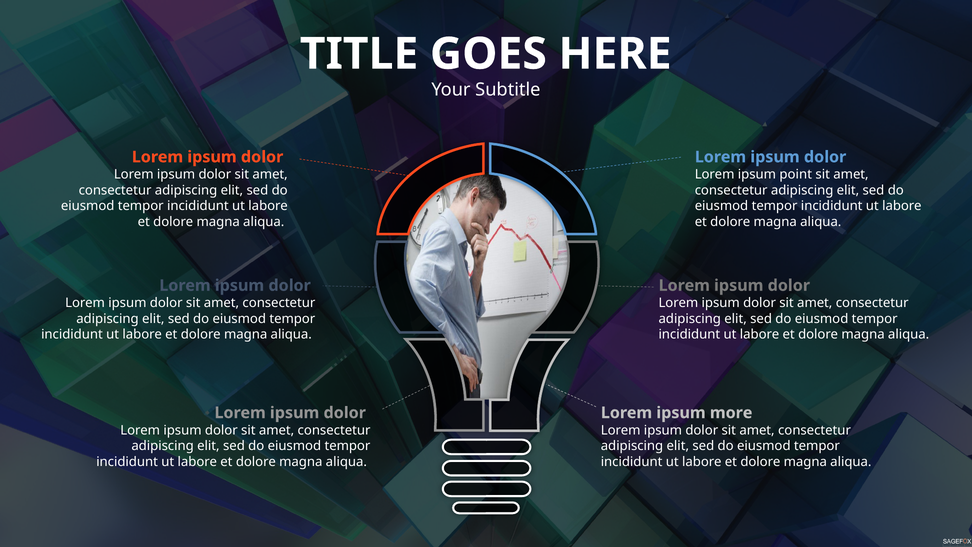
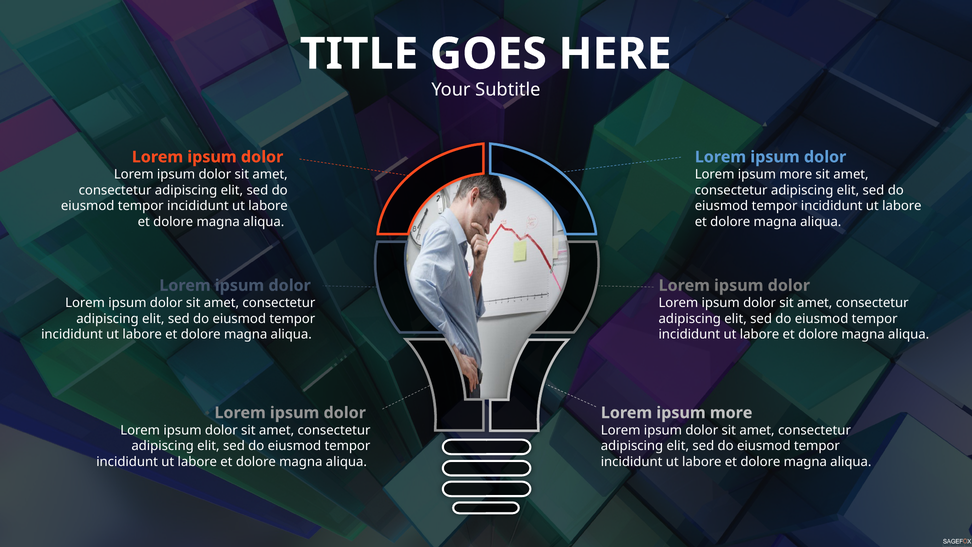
point: point -> more (796, 174)
